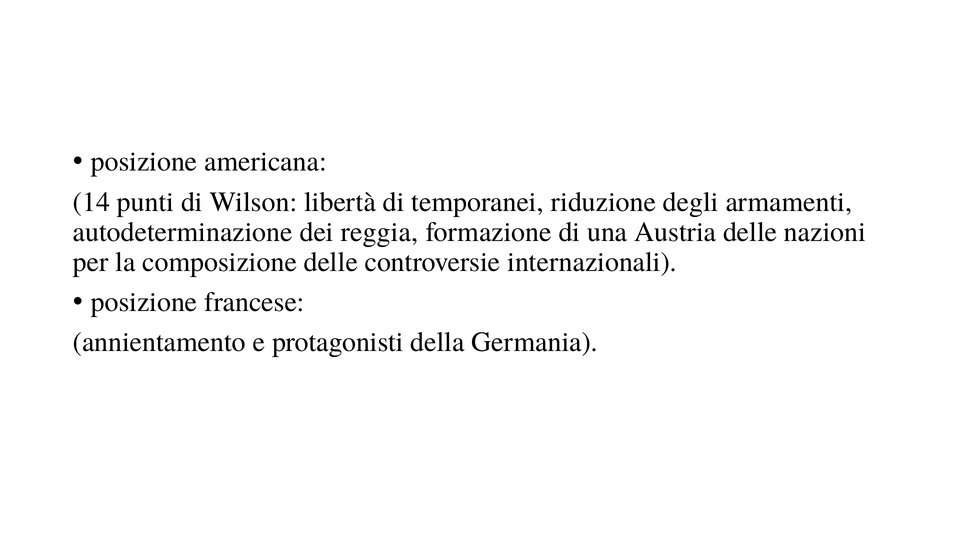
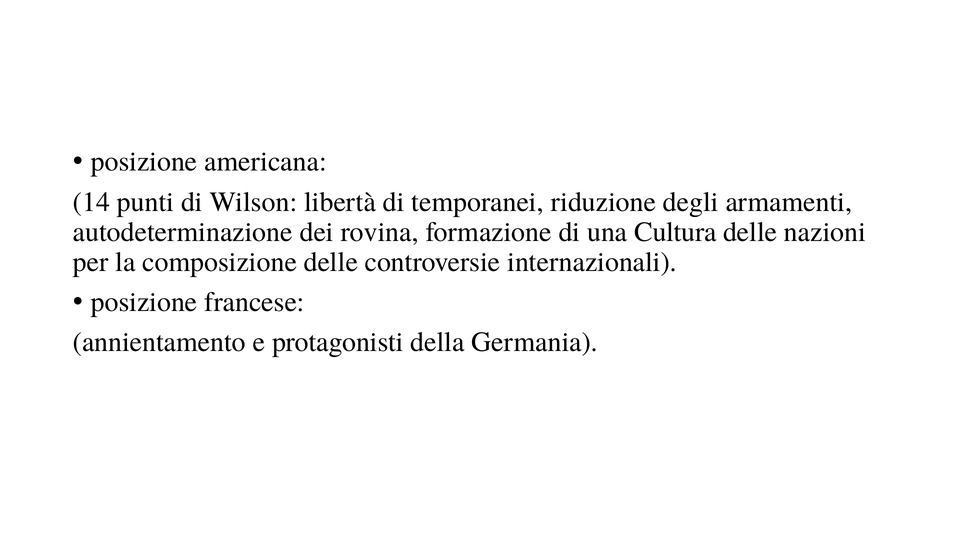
reggia: reggia -> rovina (380, 232)
Austria: Austria -> Cultura (675, 232)
